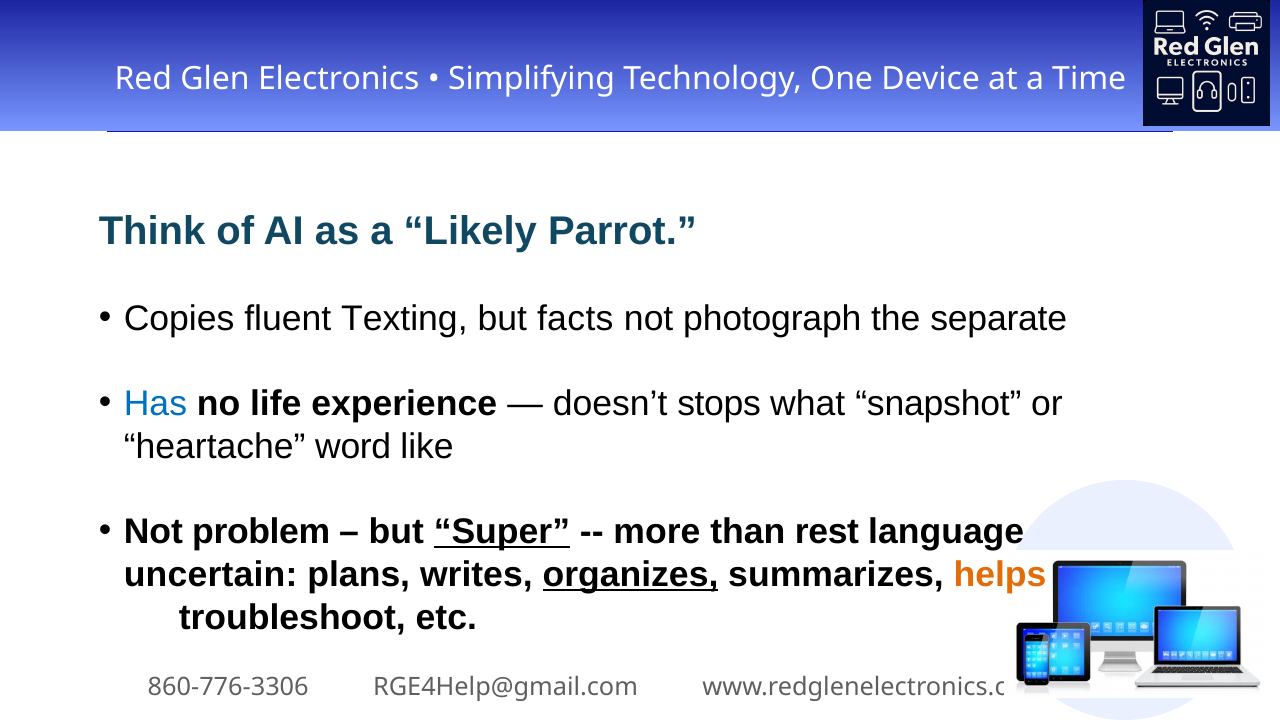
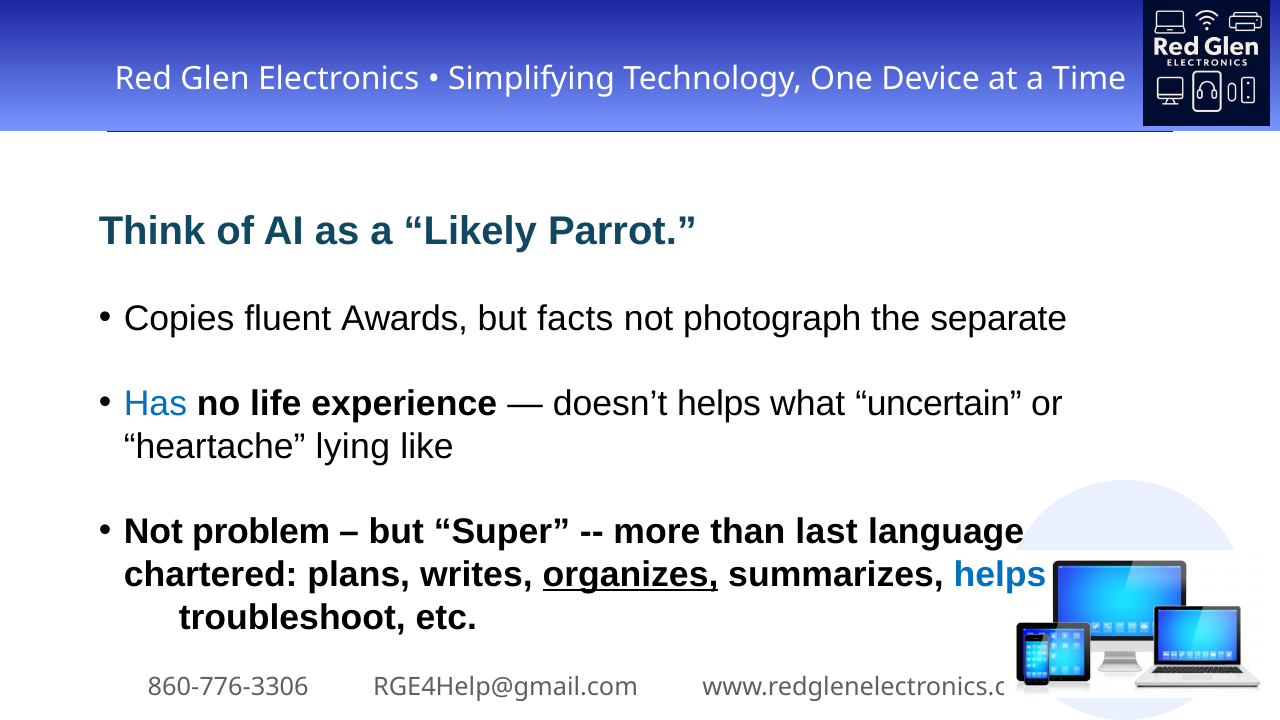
Texting: Texting -> Awards (405, 319)
doesn’t stops: stops -> helps (719, 404)
snapshot: snapshot -> uncertain (938, 404)
word: word -> lying (353, 447)
Super underline: present -> none (502, 532)
rest: rest -> last (827, 532)
uncertain: uncertain -> chartered (211, 575)
helps colour: orange -> blue (1000, 575)
